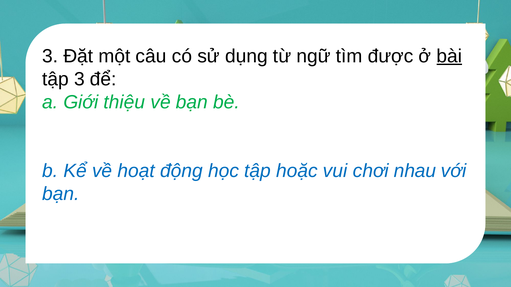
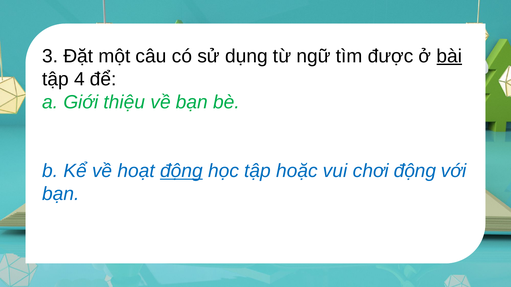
tập 3: 3 -> 4 (79, 79)
động underline: none -> present (181, 171)
chơi nhau: nhau -> động (415, 171)
